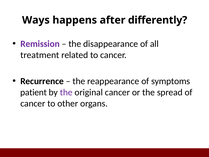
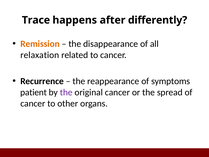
Ways: Ways -> Trace (36, 20)
Remission colour: purple -> orange (40, 44)
treatment: treatment -> relaxation (40, 55)
